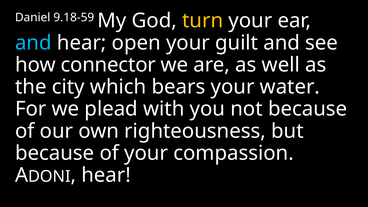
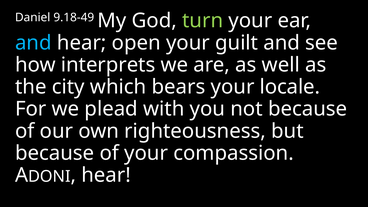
9.18-59: 9.18-59 -> 9.18-49 (74, 17)
turn colour: yellow -> light green (203, 21)
connector: connector -> interprets (108, 65)
water: water -> locale (290, 87)
